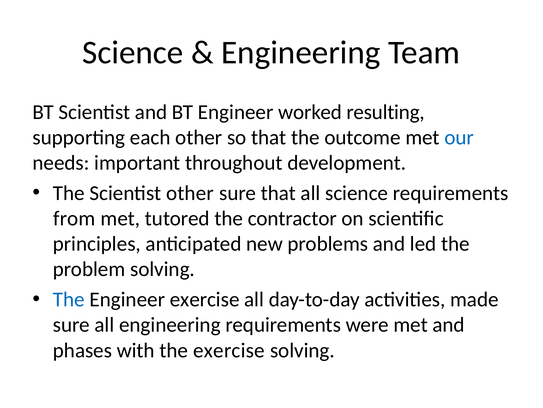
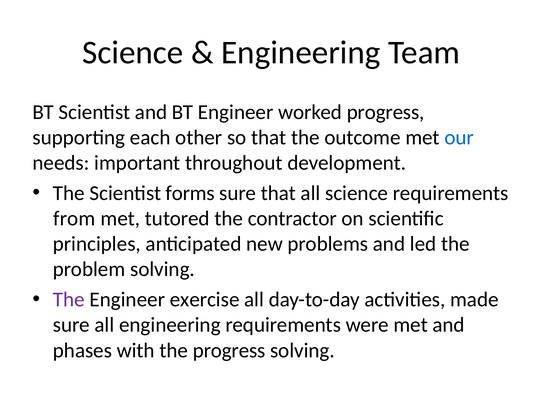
worked resulting: resulting -> progress (386, 112)
Scientist other: other -> forms (190, 193)
The colour: blue -> purple (69, 299)
the exercise: exercise -> progress (229, 350)
